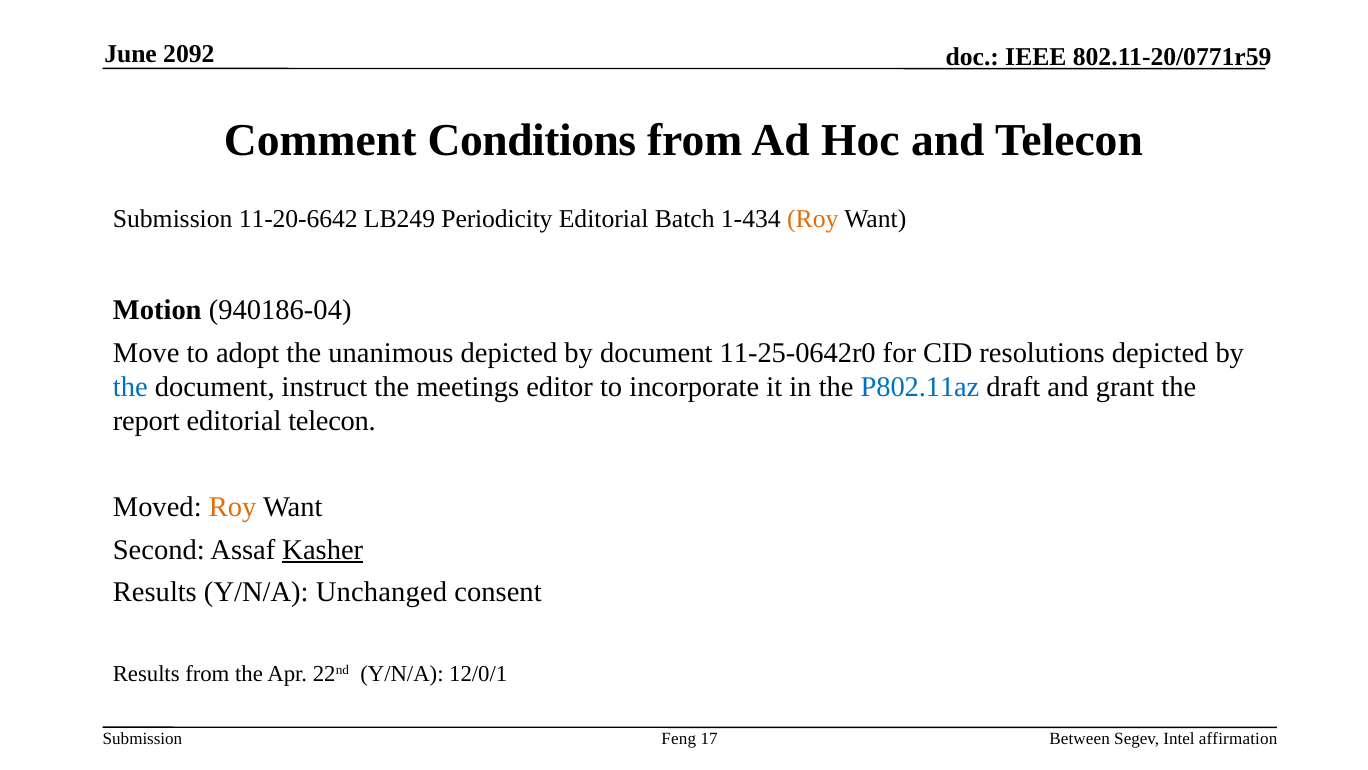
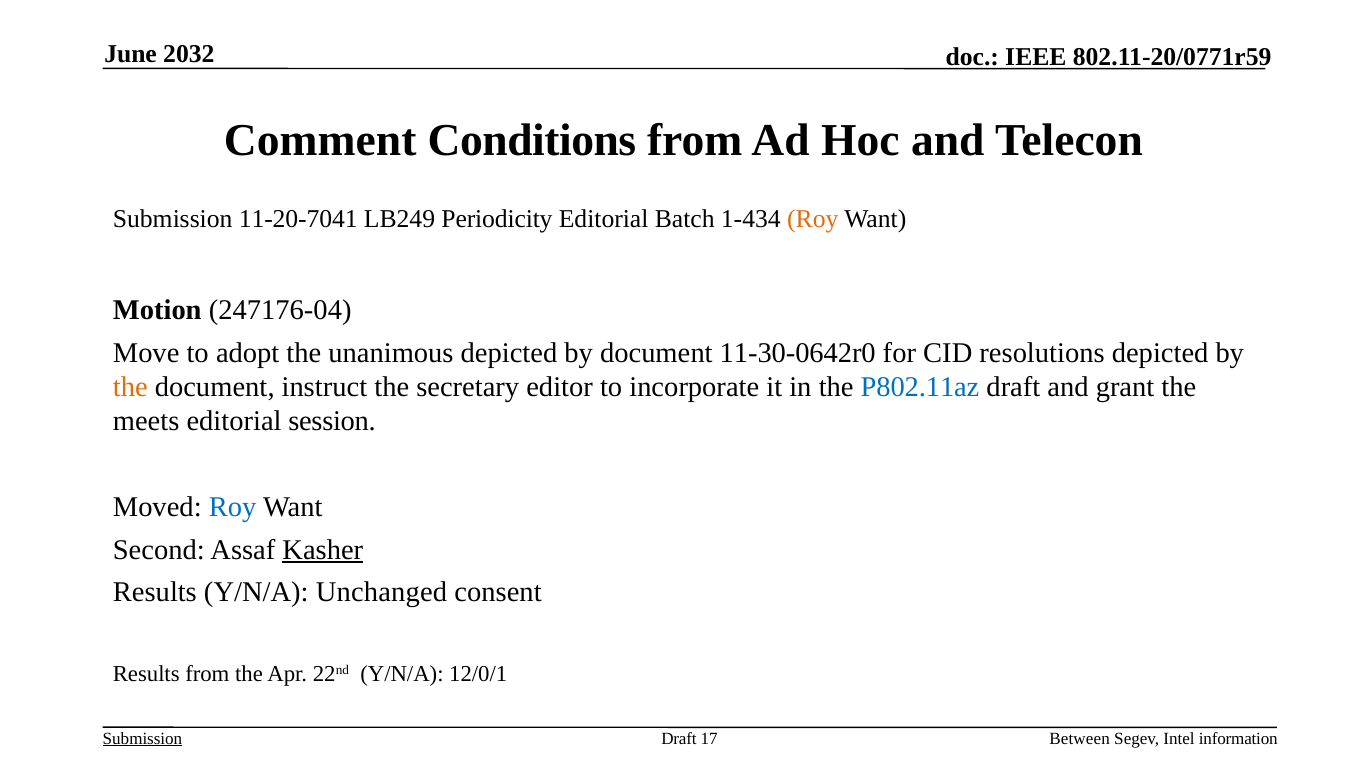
2092: 2092 -> 2032 (189, 54)
11-20-6642: 11-20-6642 -> 11-20-7041 (298, 219)
940186-04: 940186-04 -> 247176-04 (280, 310)
11-25-0642r0: 11-25-0642r0 -> 11-30-0642r0 (798, 352)
the colour: blue -> orange (130, 387)
meetings: meetings -> secretary (468, 387)
report: report -> meets (146, 421)
editorial telecon: telecon -> session (332, 421)
Roy colour: orange -> blue (233, 506)
Submission underline: none -> present (142, 738)
Feng: Feng -> Draft (679, 738)
affirmation: affirmation -> information (1238, 738)
